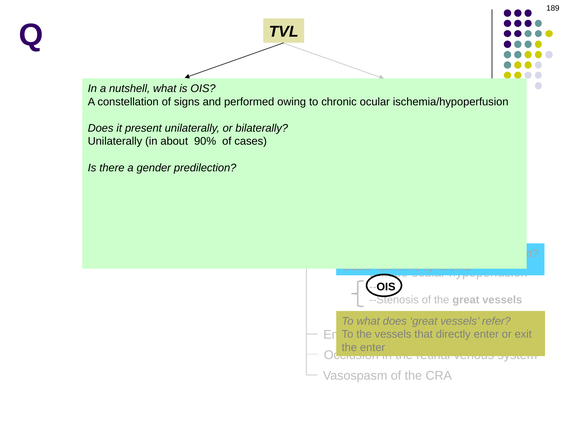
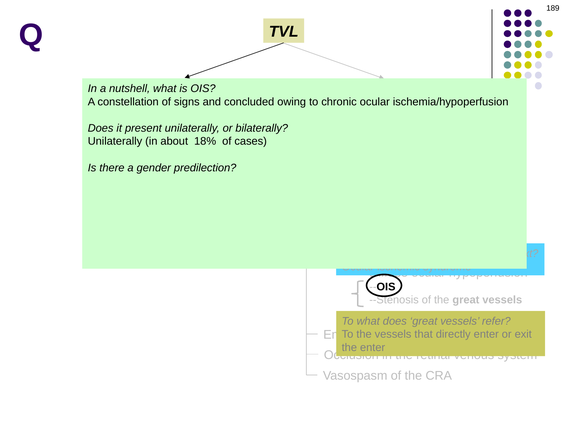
performed: performed -> concluded (249, 102)
90%: 90% -> 18% (205, 141)
